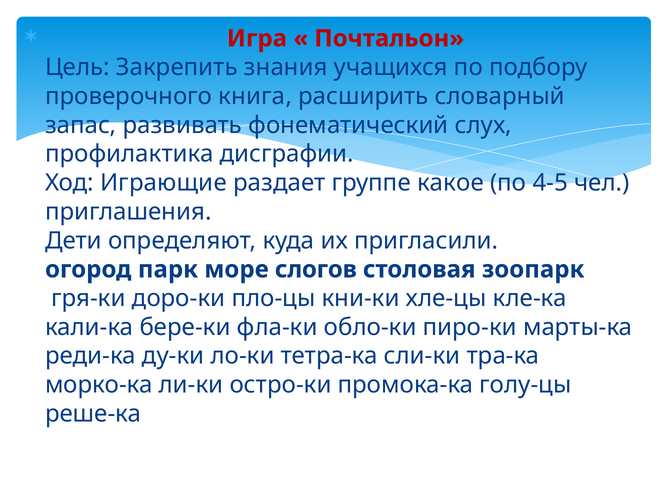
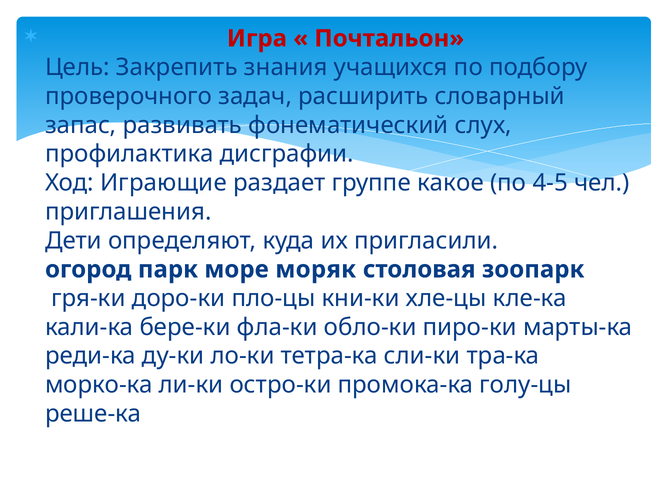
книга: книга -> задач (255, 96)
слогов: слогов -> моряк (316, 270)
